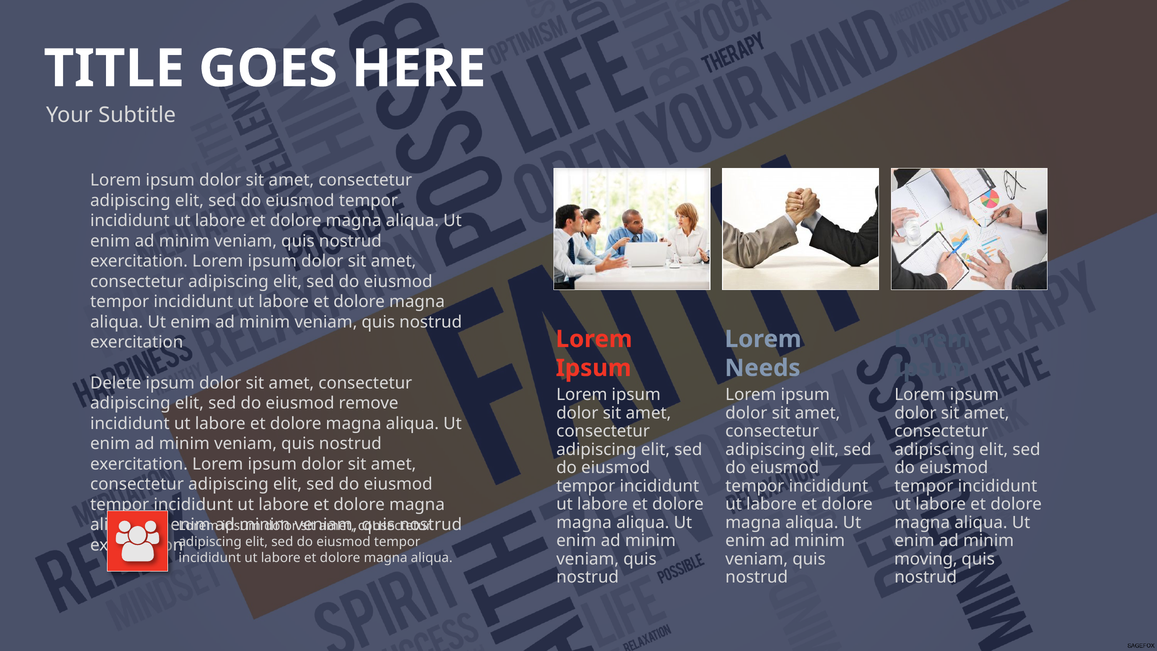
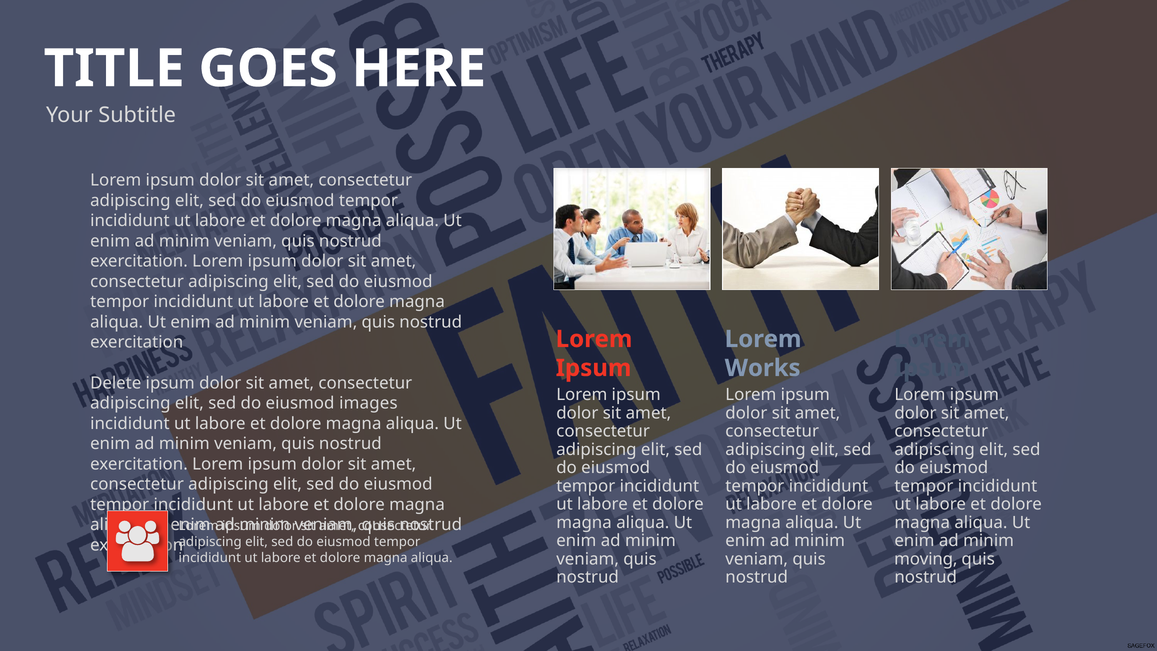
Needs: Needs -> Works (763, 368)
remove: remove -> images (368, 403)
